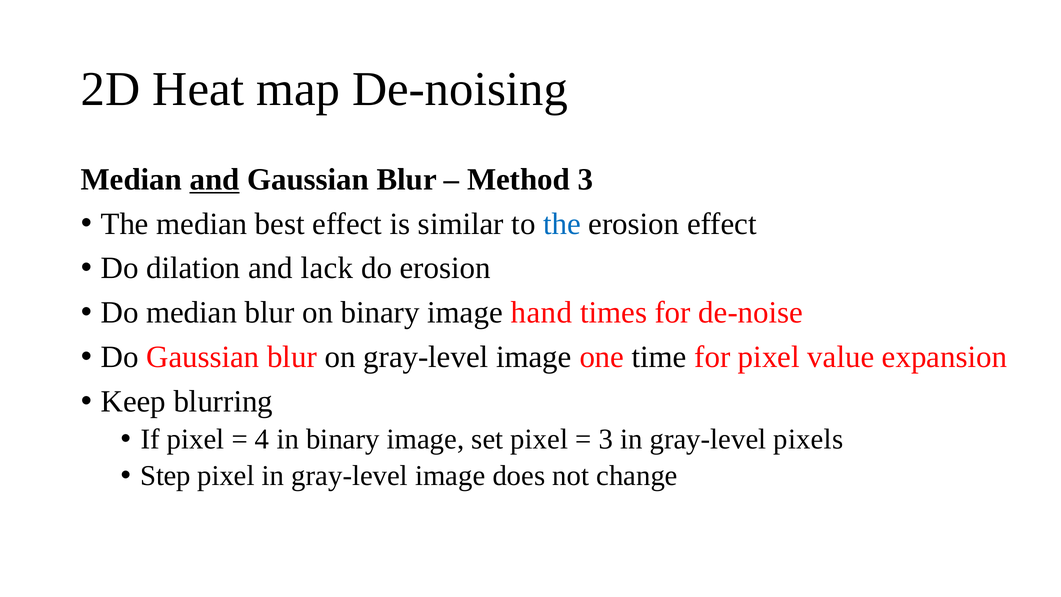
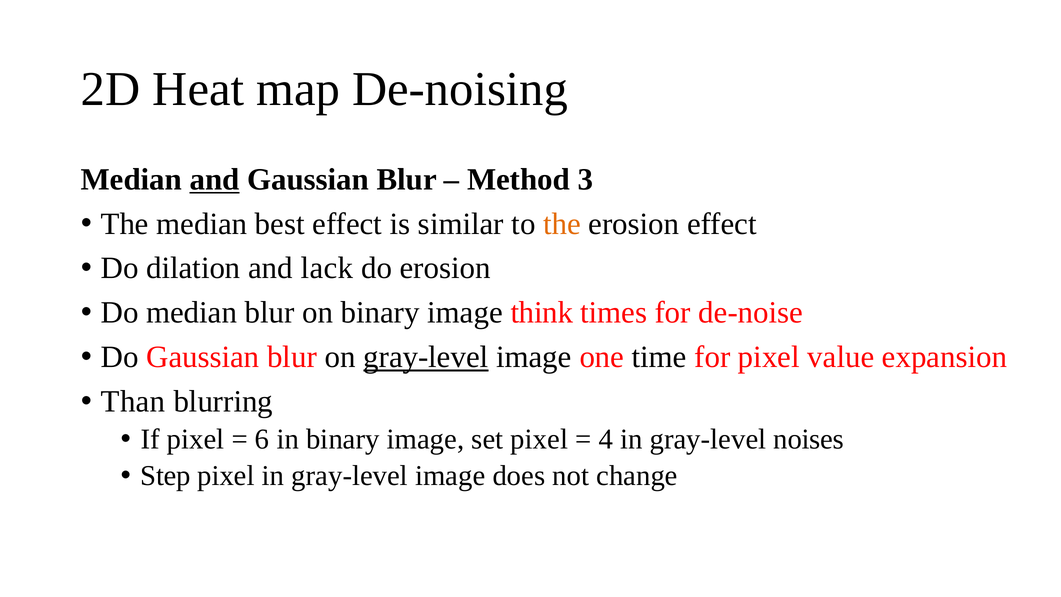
the colour: blue -> orange (562, 224)
hand: hand -> think (542, 313)
gray-level underline: none -> present (426, 357)
Keep: Keep -> Than (133, 401)
4: 4 -> 6 (262, 439)
3: 3 -> 4 (606, 439)
pixels: pixels -> noises (809, 439)
